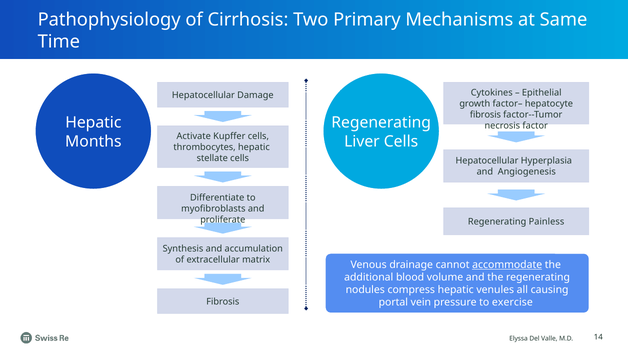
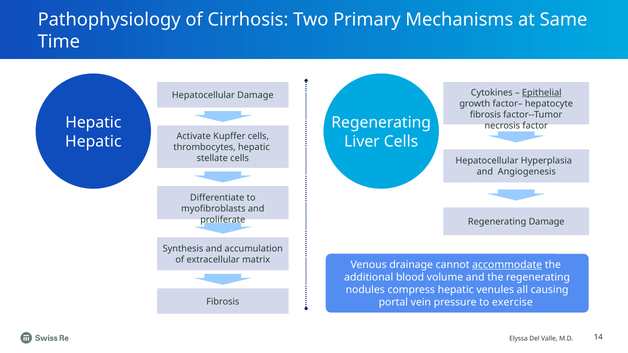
Epithelial underline: none -> present (542, 93)
Months: Months -> Hepatic (93, 141)
Regenerating Painless: Painless -> Damage (547, 222)
